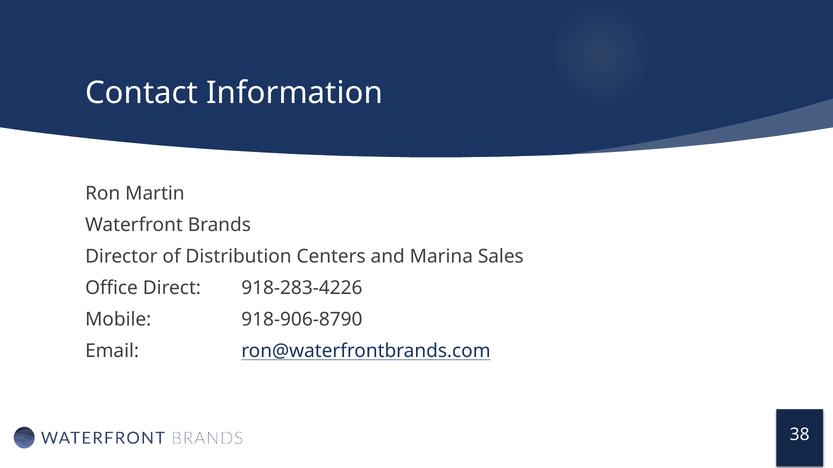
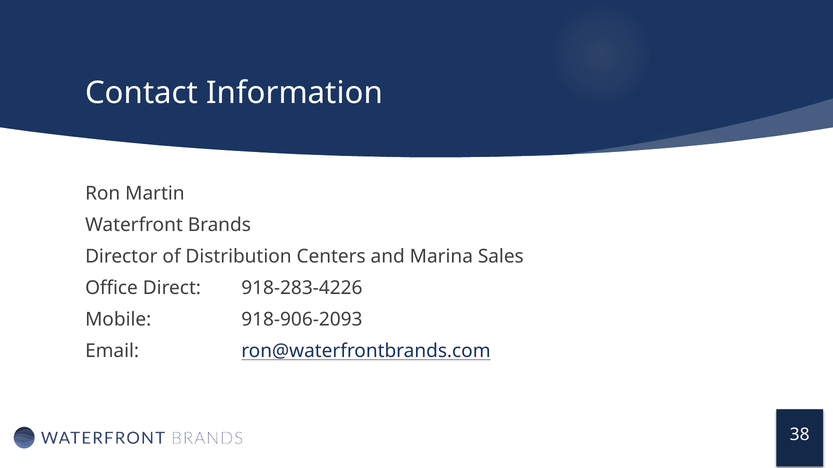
918-906-8790: 918-906-8790 -> 918-906-2093 (302, 320)
